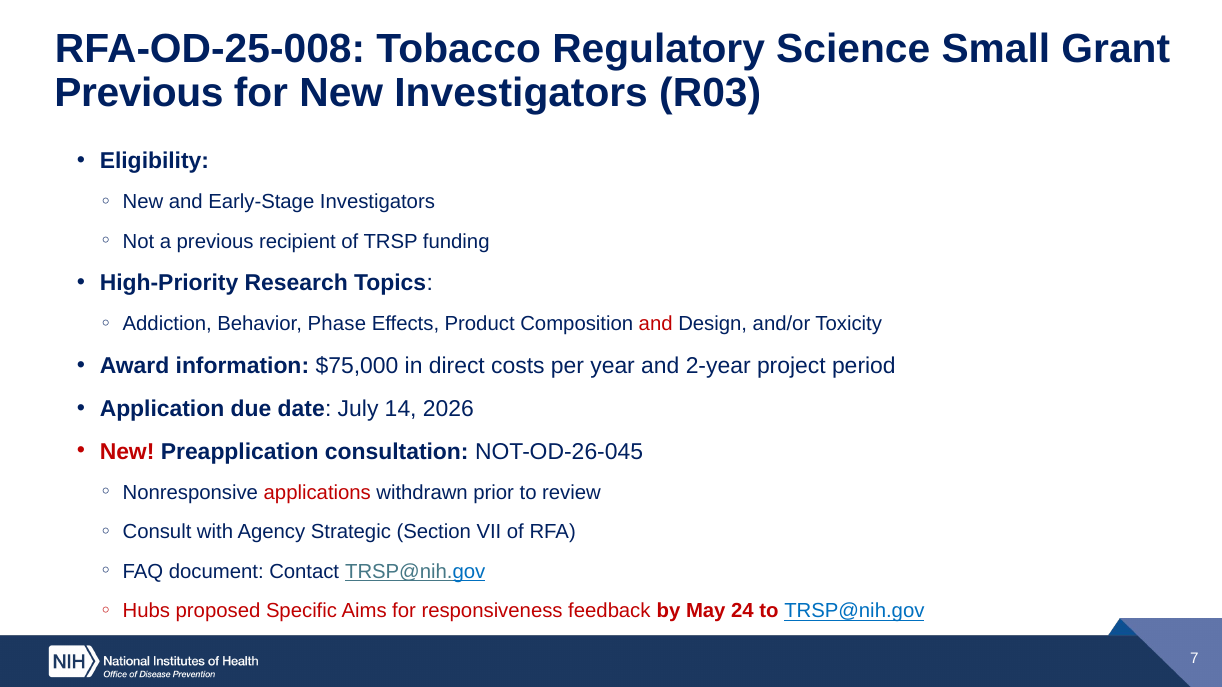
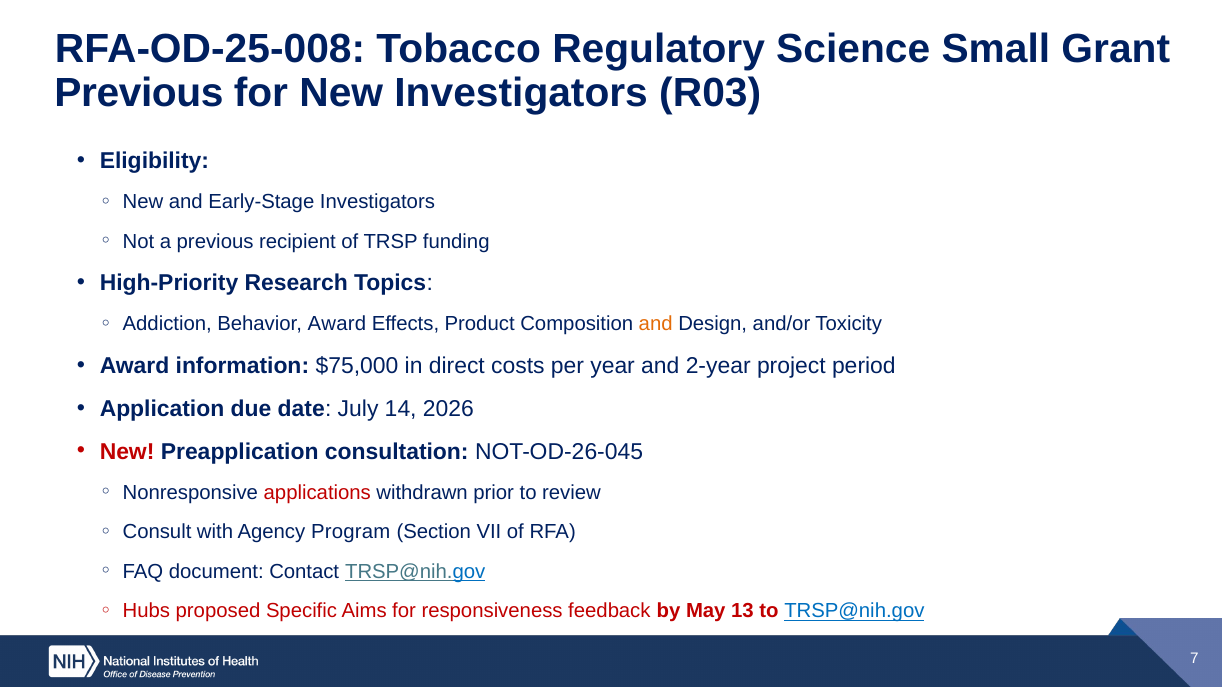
Behavior Phase: Phase -> Award (337, 324)
and colour: red -> orange (656, 324)
Strategic: Strategic -> Program (351, 532)
24: 24 -> 13 (742, 611)
